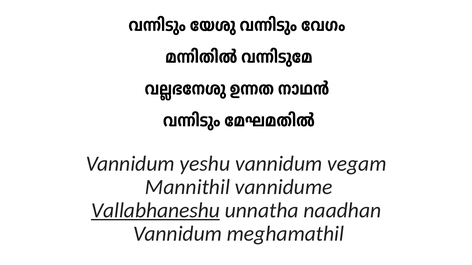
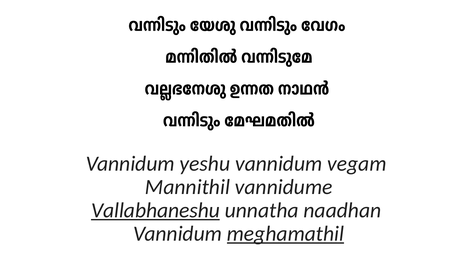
meghamathil underline: none -> present (286, 234)
